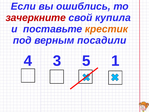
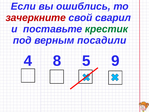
купила: купила -> сварил (113, 18)
крестик colour: orange -> green (106, 29)
3: 3 -> 8 (57, 61)
1: 1 -> 9 (115, 61)
